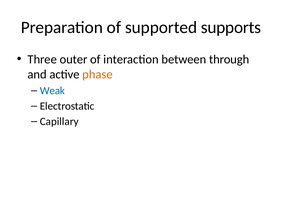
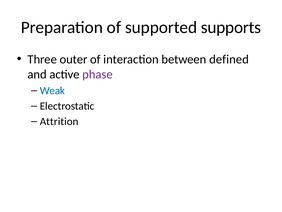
through: through -> defined (229, 59)
phase colour: orange -> purple (98, 74)
Capillary: Capillary -> Attrition (59, 121)
